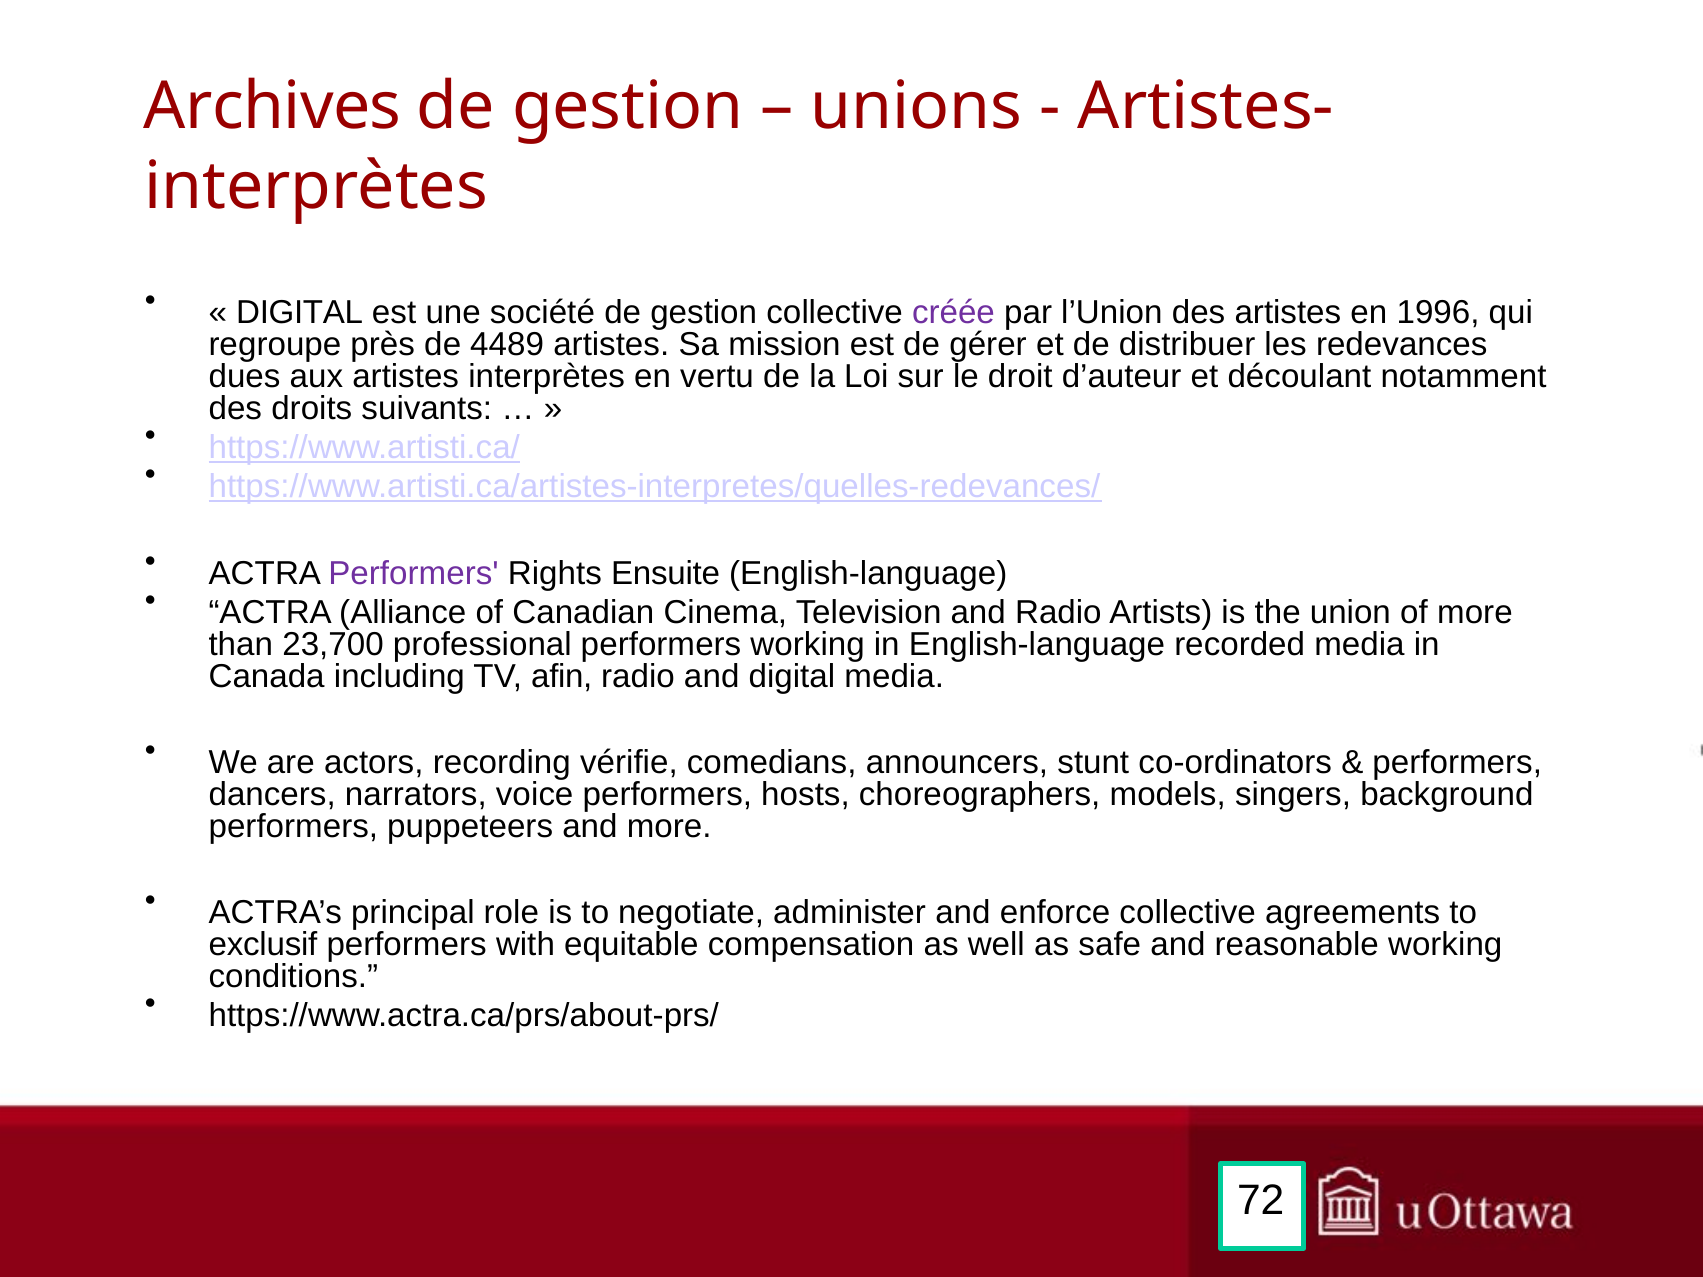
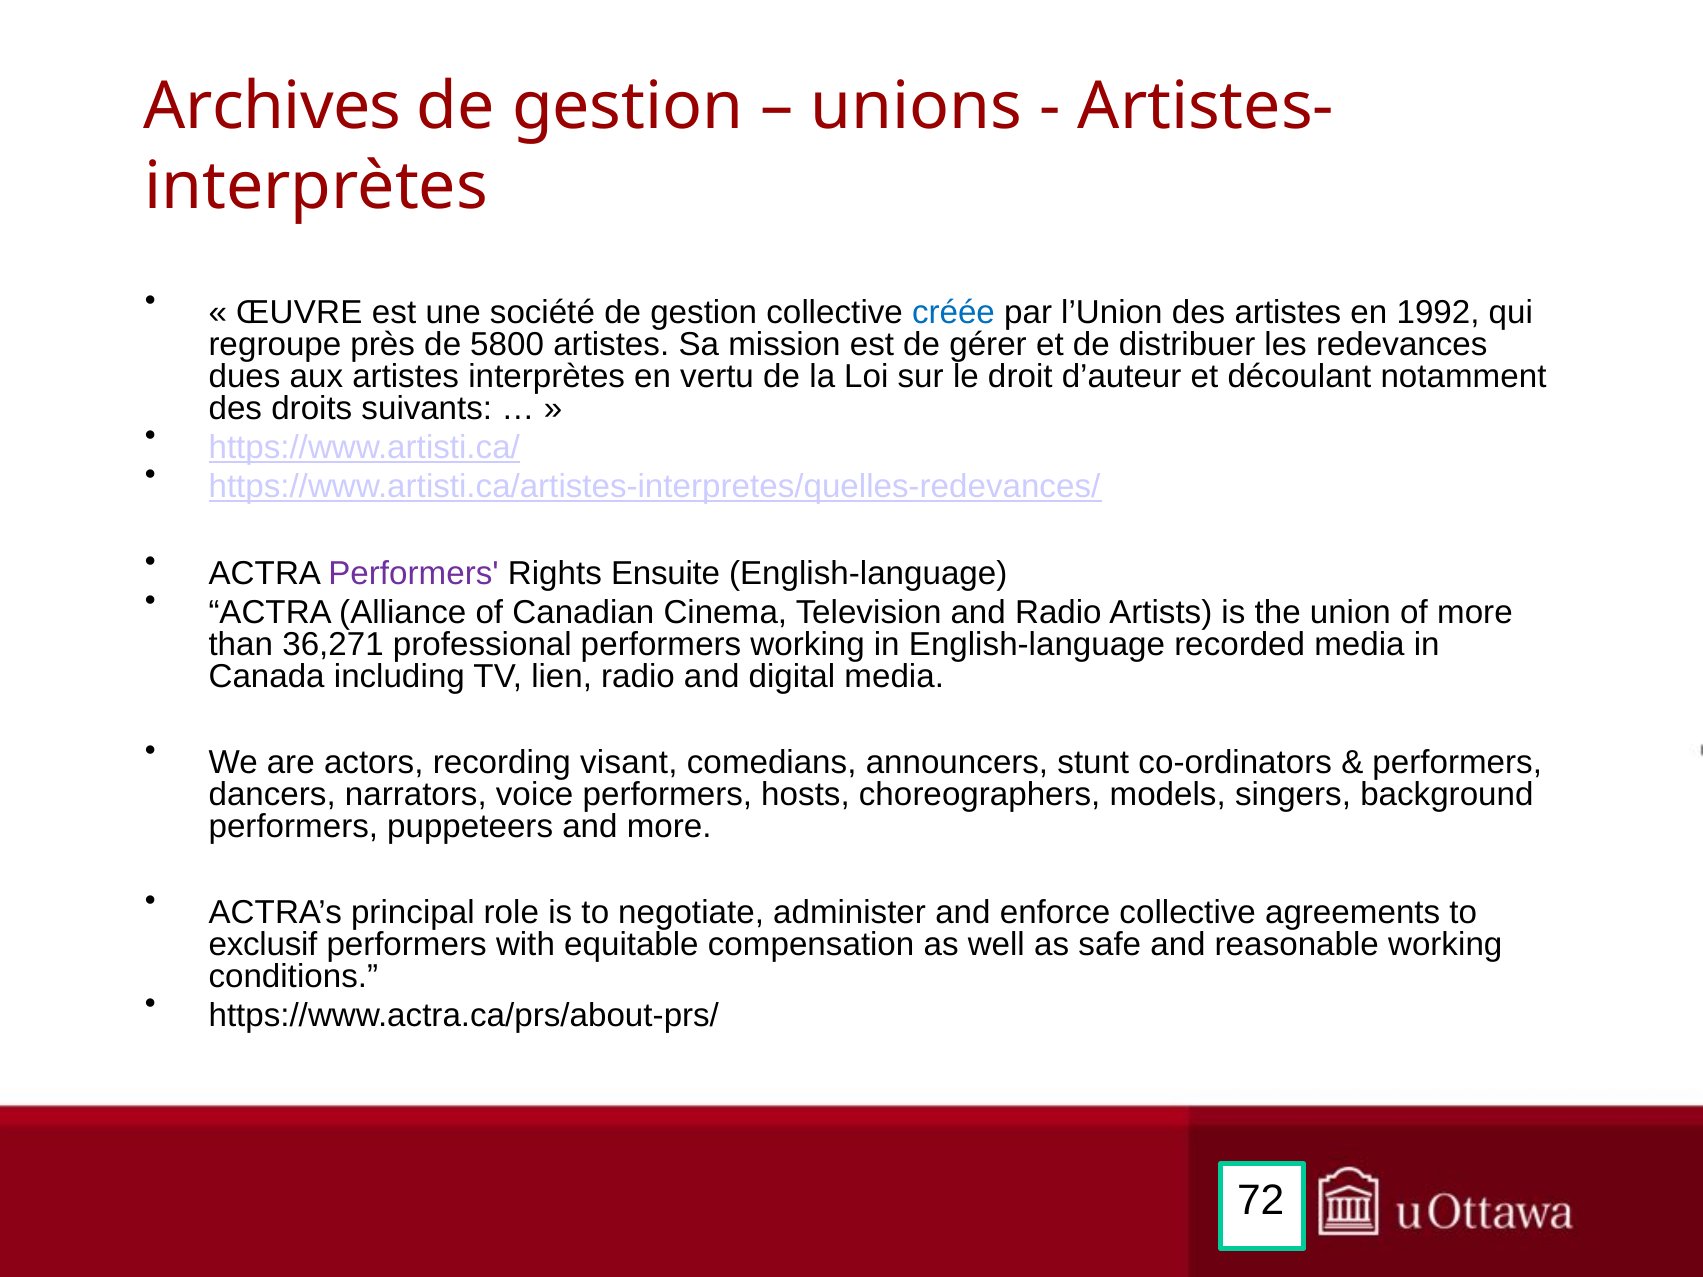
DIGITAL: DIGITAL -> ŒUVRE (299, 313)
créée colour: purple -> blue (953, 313)
1996: 1996 -> 1992 (1438, 313)
4489: 4489 -> 5800 (507, 345)
23,700: 23,700 -> 36,271 (333, 644)
afin: afin -> lien (562, 676)
vérifie: vérifie -> visant (629, 763)
